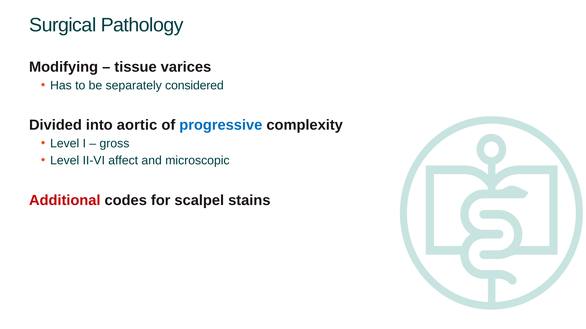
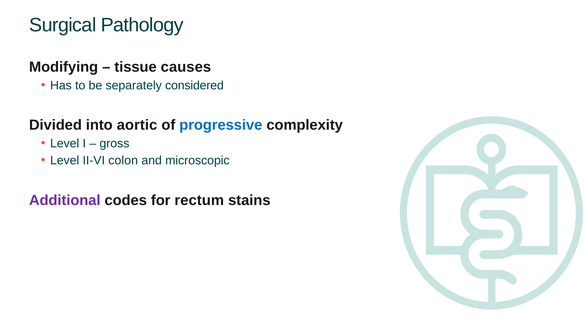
varices: varices -> causes (186, 67)
affect: affect -> colon (123, 161)
Additional colour: red -> purple (65, 201)
scalpel: scalpel -> rectum (199, 201)
